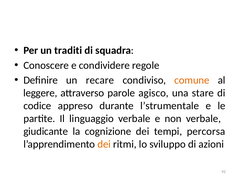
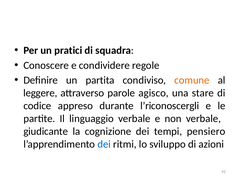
traditi: traditi -> pratici (68, 50)
recare: recare -> partita (100, 80)
l’strumentale: l’strumentale -> l’riconoscergli (170, 106)
percorsa: percorsa -> pensiero (206, 131)
dei colour: orange -> blue (104, 144)
